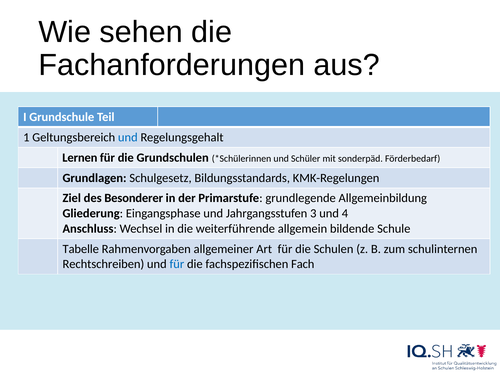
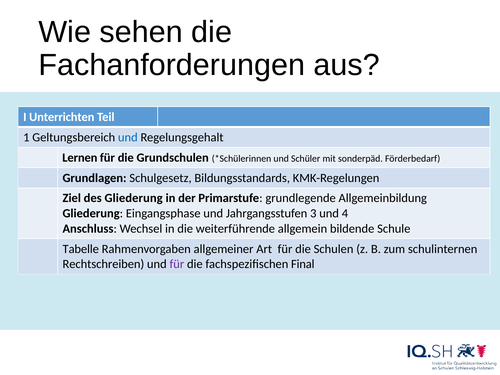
Grundschule: Grundschule -> Unterrichten (62, 117)
des Besonderer: Besonderer -> Gliederung (134, 198)
für colour: blue -> purple (177, 264)
Fach: Fach -> Final (303, 264)
